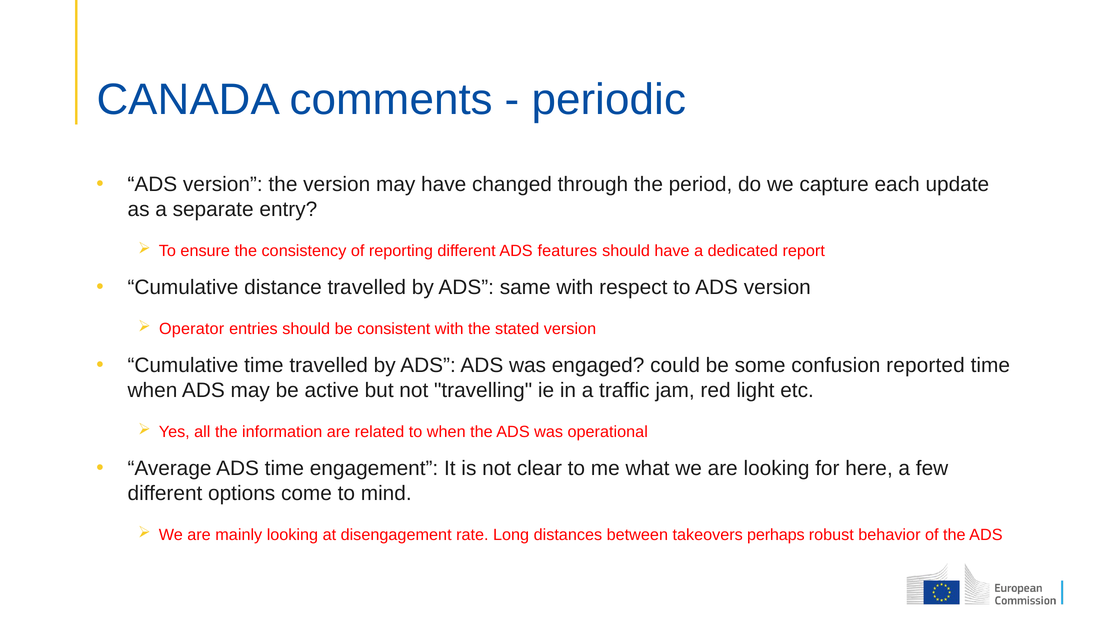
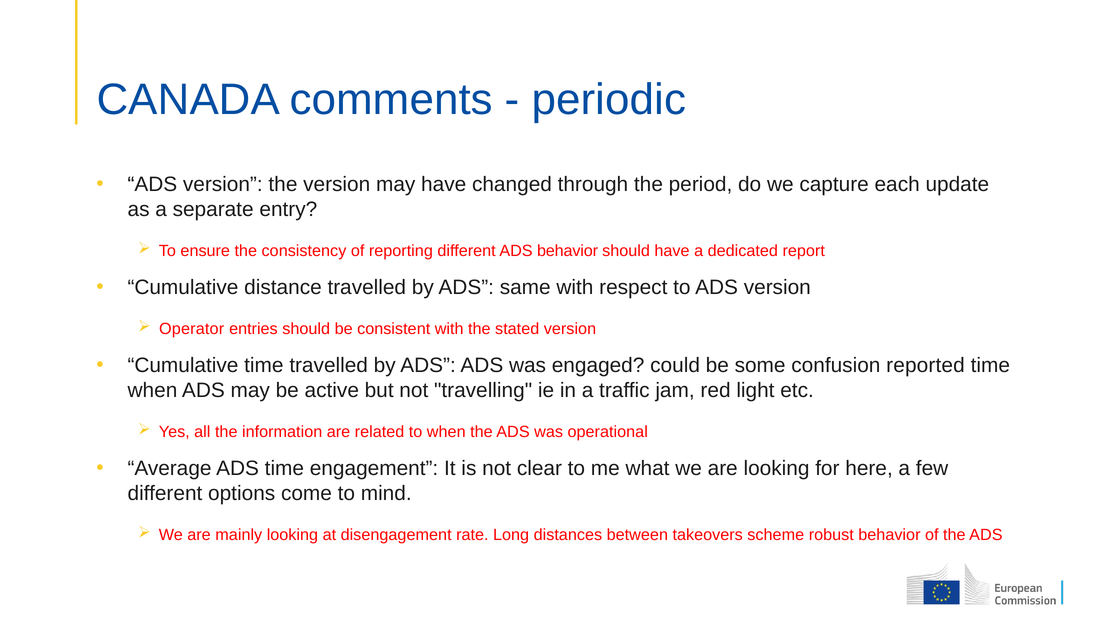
ADS features: features -> behavior (568, 251)
perhaps: perhaps -> scheme (776, 535)
